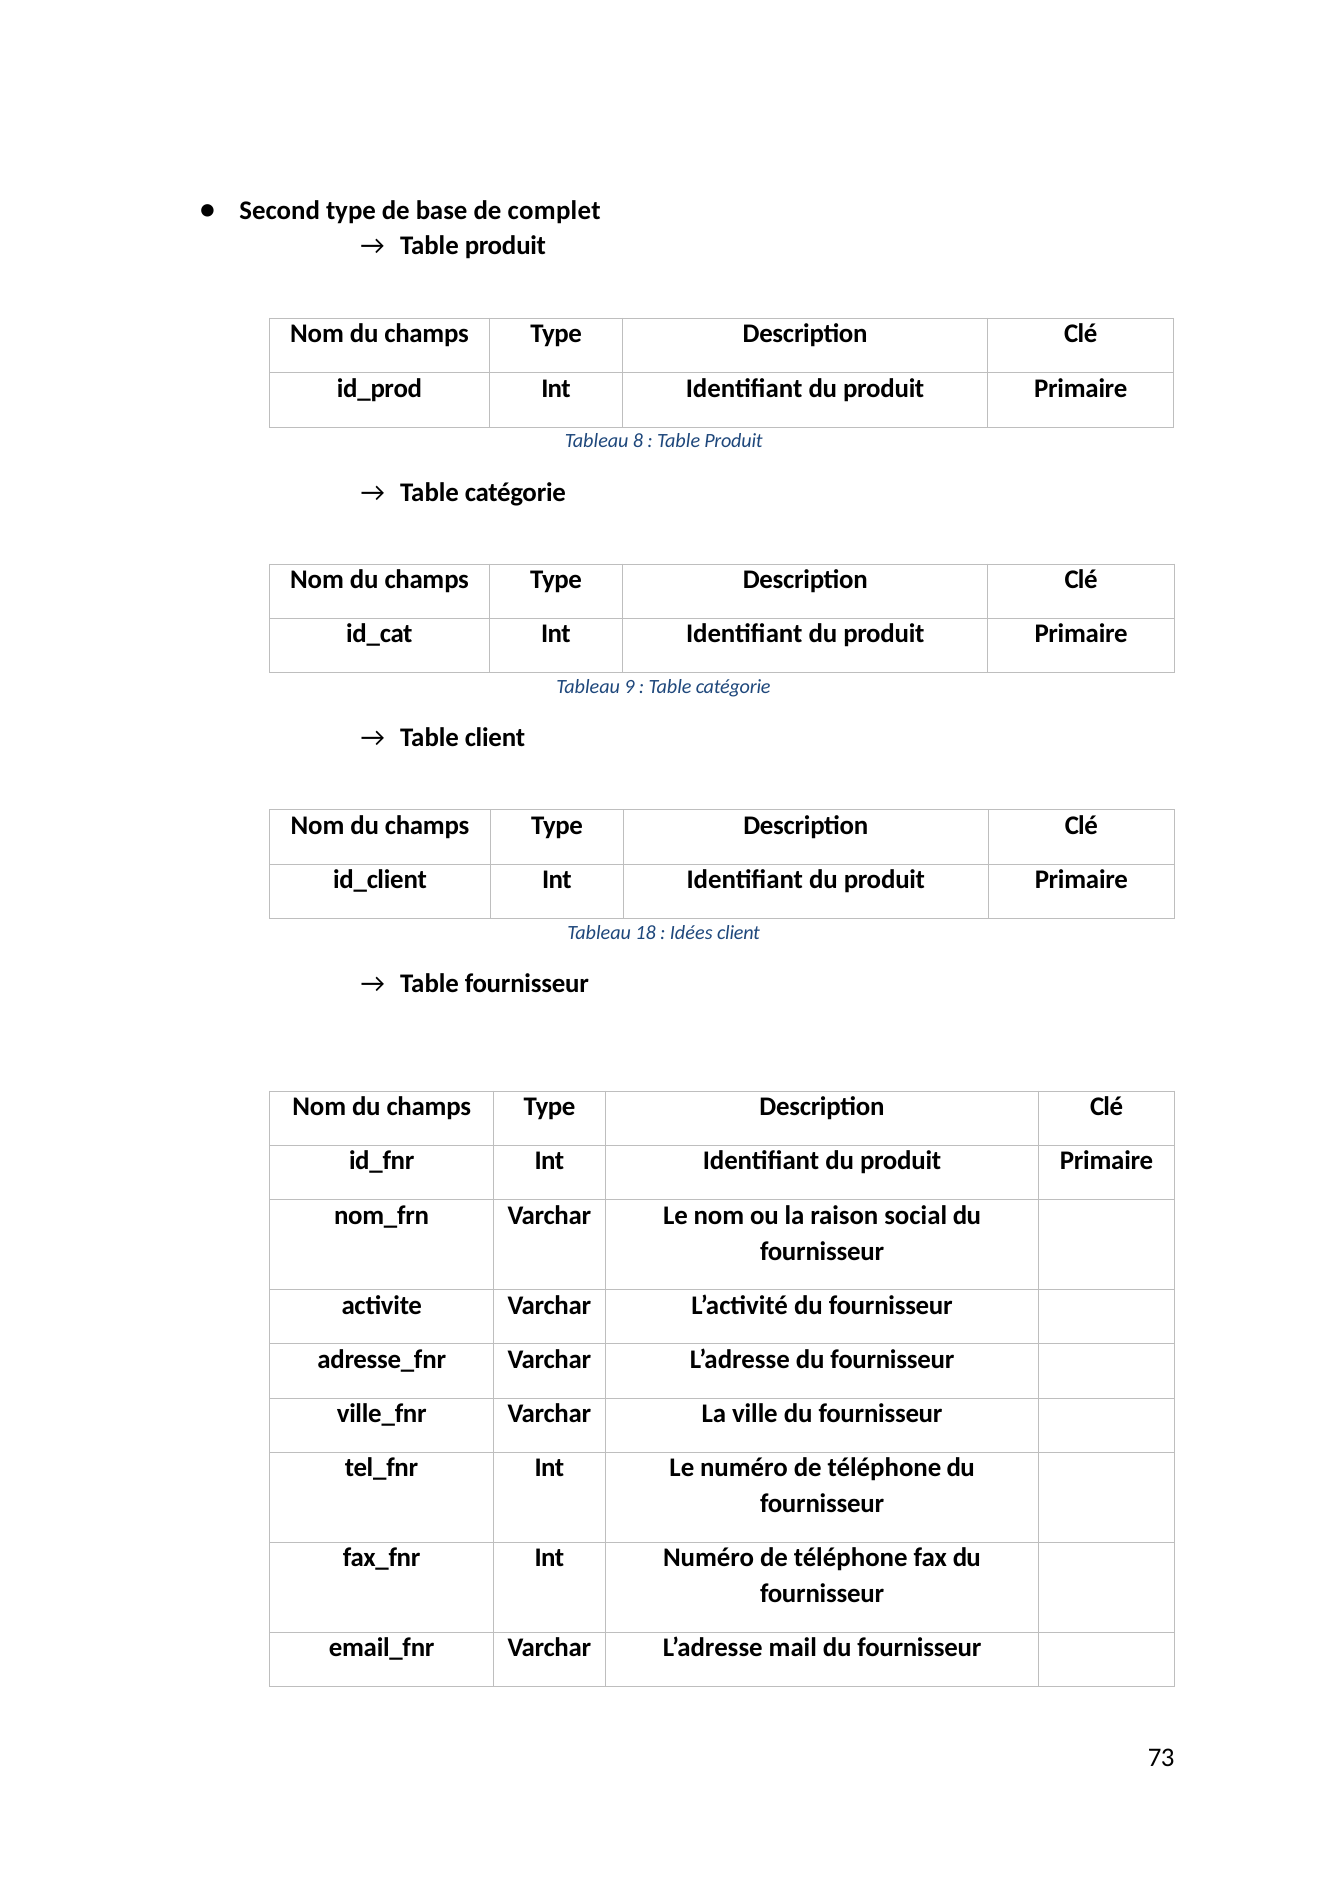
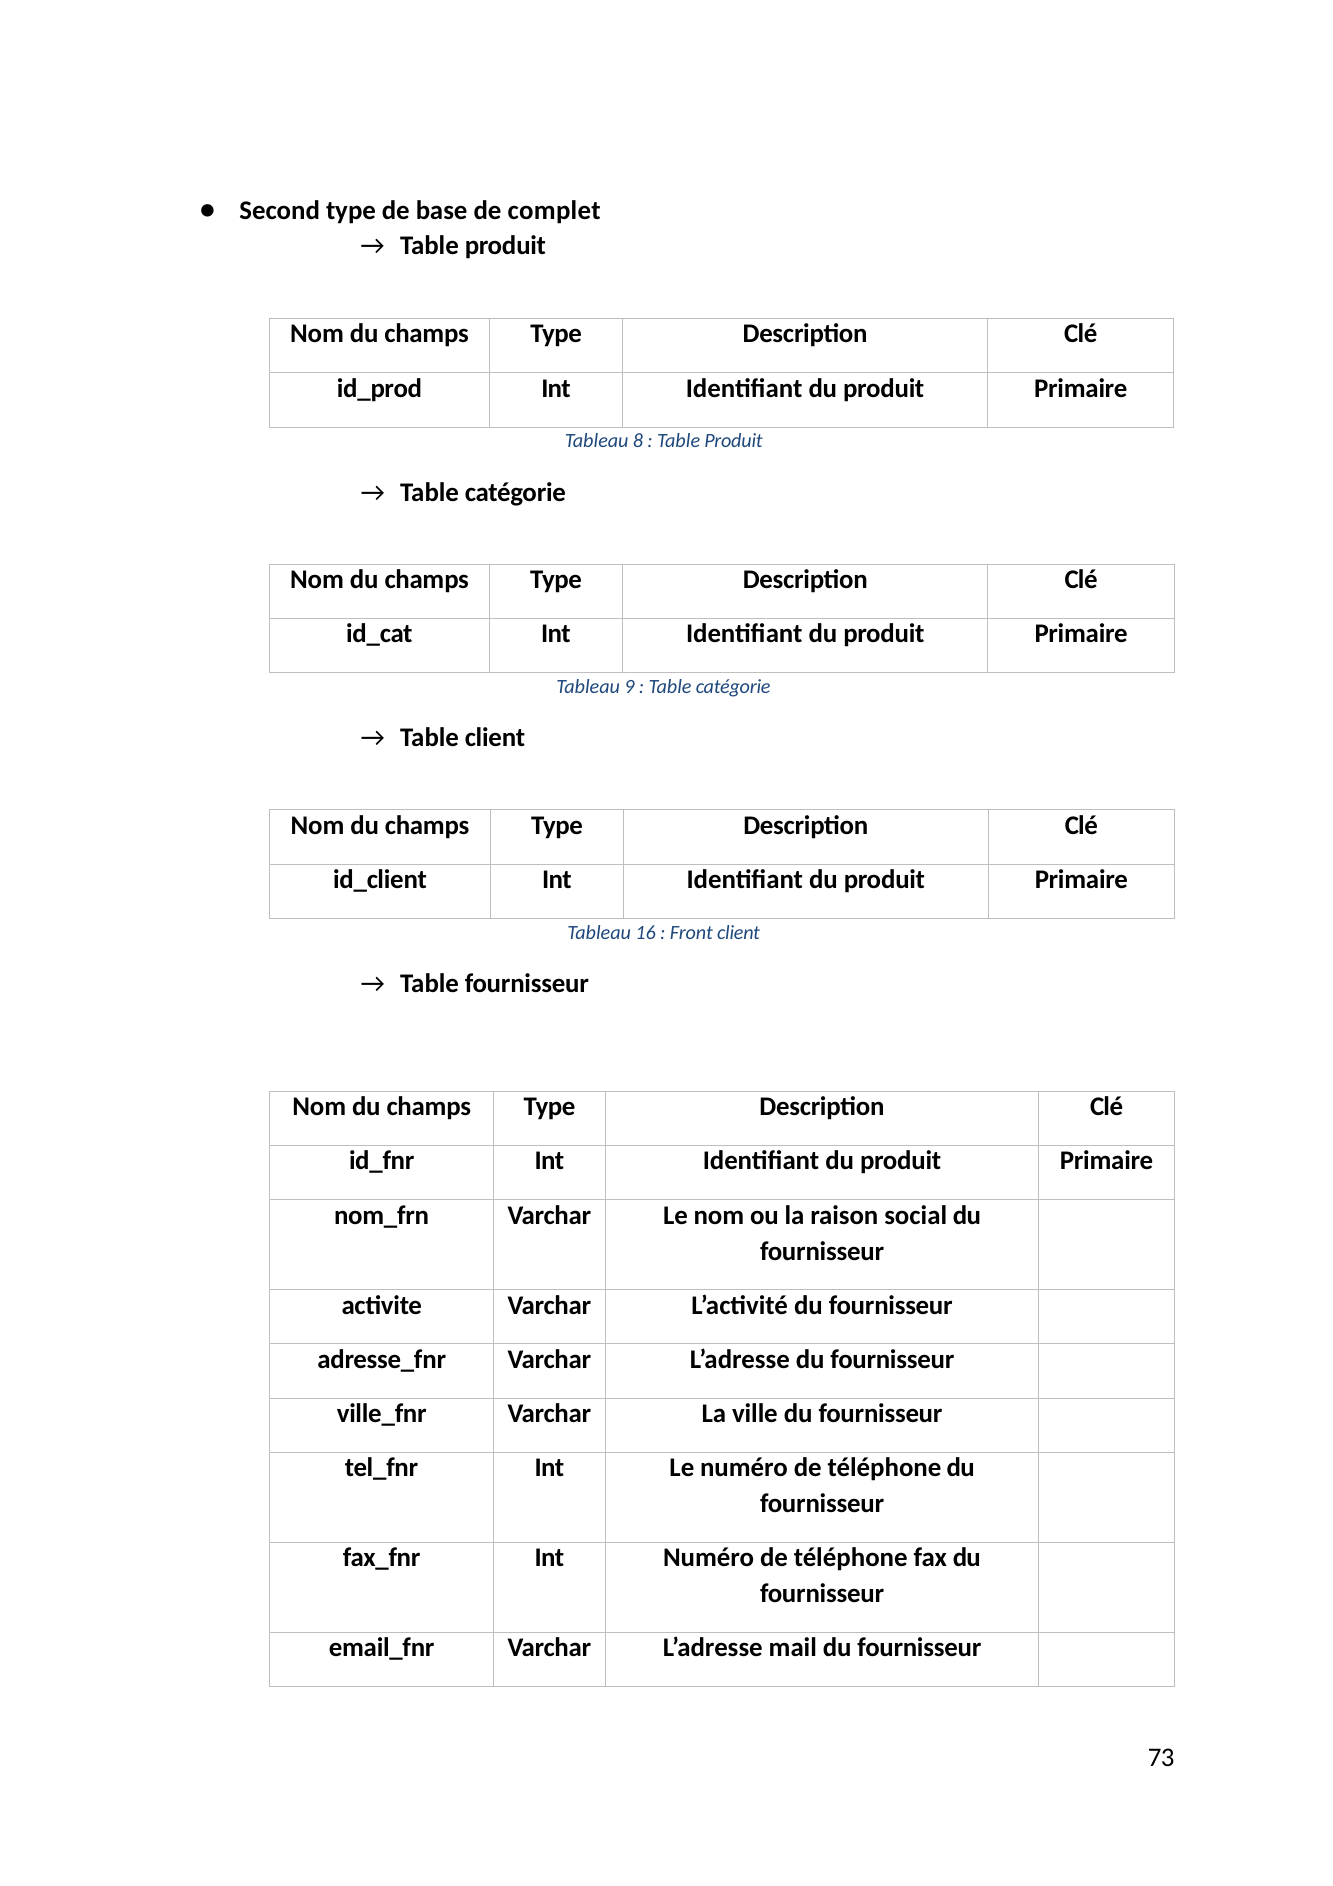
18: 18 -> 16 (646, 933)
Idées: Idées -> Front (691, 933)
